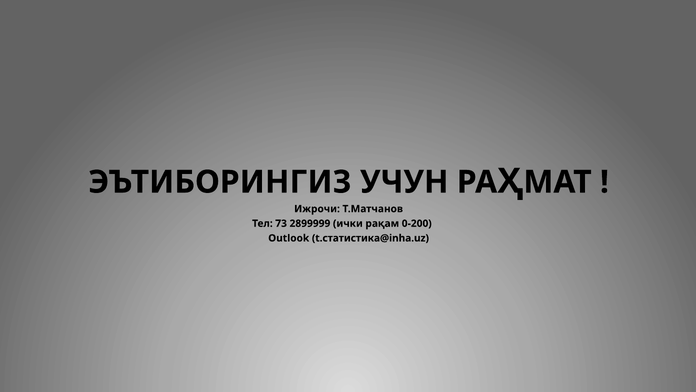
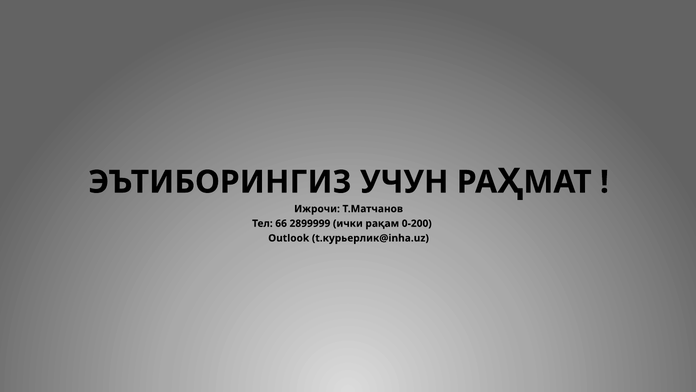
73: 73 -> 66 (281, 223)
t.статистика@inha.uz: t.статистика@inha.uz -> t.курьерлик@inha.uz (370, 238)
